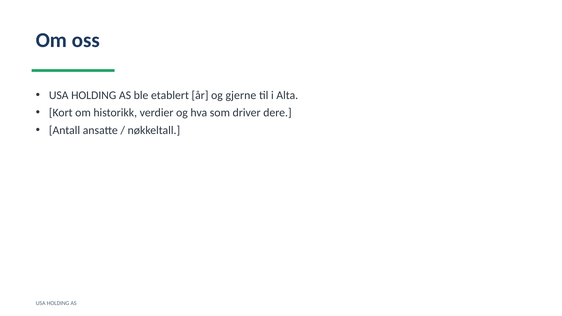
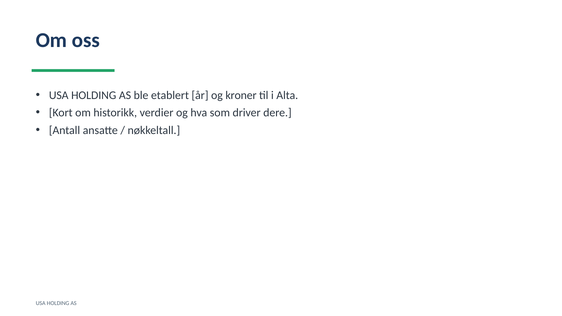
gjerne: gjerne -> kroner (241, 95)
